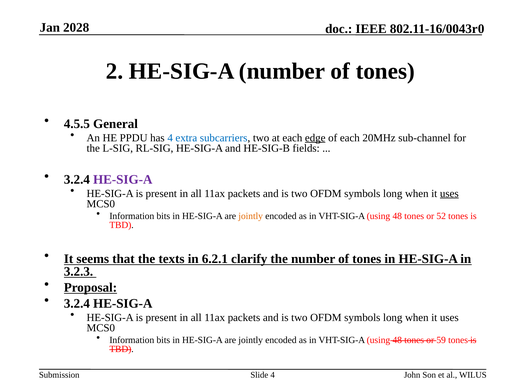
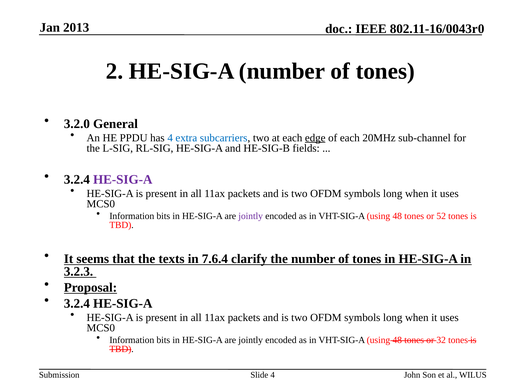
2028: 2028 -> 2013 (76, 28)
4.5.5: 4.5.5 -> 3.2.0 (77, 124)
uses underline: present -> none (449, 193)
jointly colour: orange -> purple (251, 216)
6.2.1: 6.2.1 -> 7.6.4 (215, 259)
59: 59 -> 32 (441, 340)
